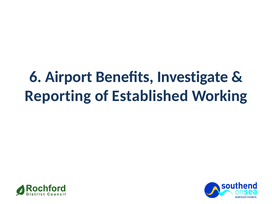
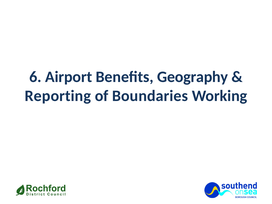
Investigate: Investigate -> Geography (193, 77)
Established: Established -> Boundaries (150, 96)
